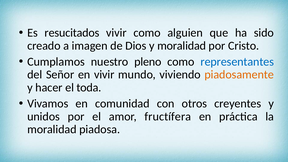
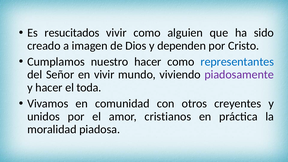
y moralidad: moralidad -> dependen (182, 46)
nuestro pleno: pleno -> hacer (148, 62)
piadosamente colour: orange -> purple (239, 75)
fructífera: fructífera -> cristianos (168, 116)
